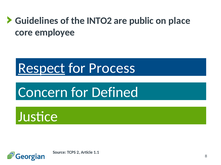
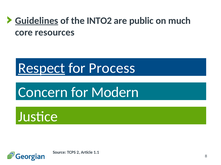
Guidelines underline: none -> present (37, 21)
place: place -> much (179, 21)
employee: employee -> resources (55, 33)
Defined: Defined -> Modern (115, 93)
